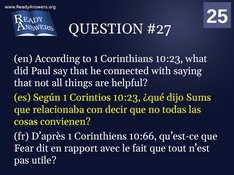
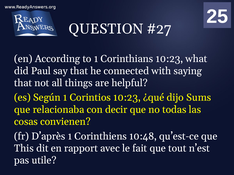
10:66: 10:66 -> 10:48 (143, 137)
Fear: Fear -> This (24, 149)
